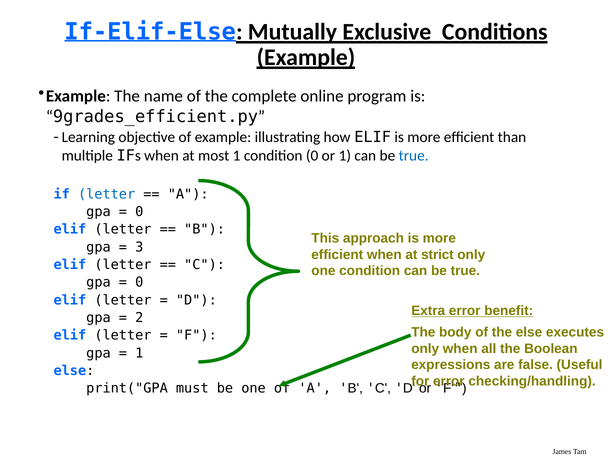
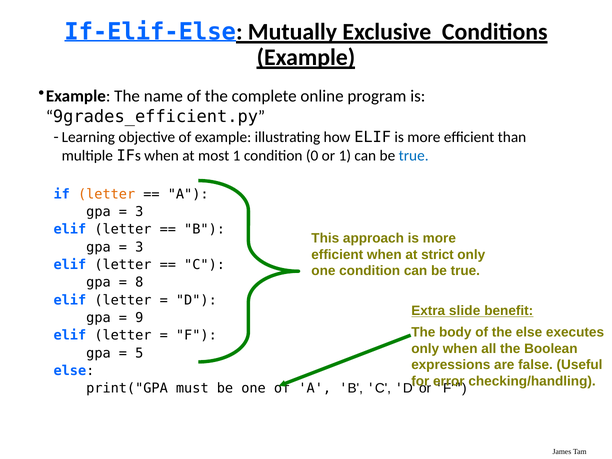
letter colour: blue -> orange (107, 194)
0: 0 -> 3 (139, 212)
0: 0 -> 8 (139, 282)
Extra error: error -> slide (465, 311)
2: 2 -> 9 (139, 318)
1: 1 -> 5 (139, 353)
